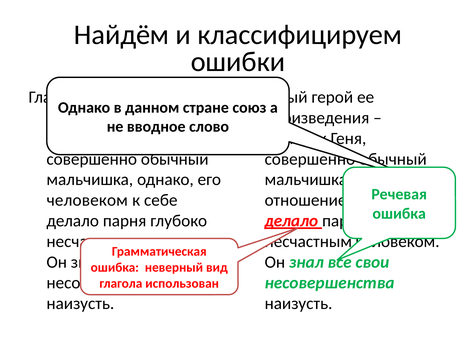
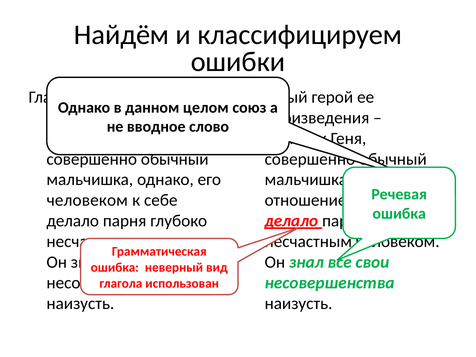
стране: стране -> целом (206, 108)
